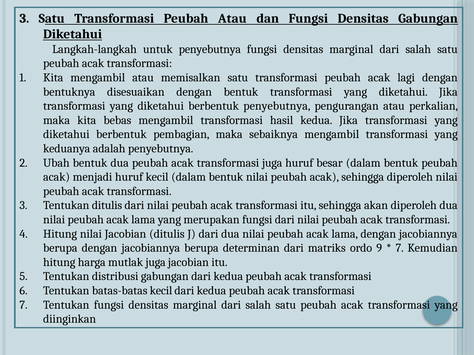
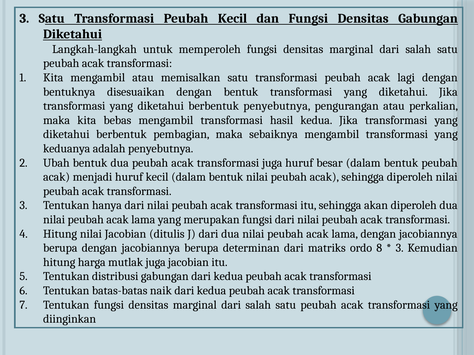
Peubah Atau: Atau -> Kecil (233, 19)
untuk penyebutnya: penyebutnya -> memperoleh (210, 49)
Tentukan ditulis: ditulis -> hanya (107, 206)
9: 9 -> 8 (379, 248)
7: 7 -> 3 (400, 248)
batas-batas kecil: kecil -> naik (161, 291)
